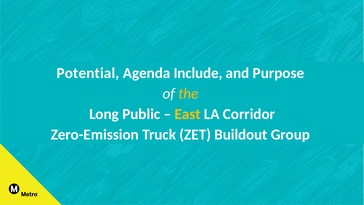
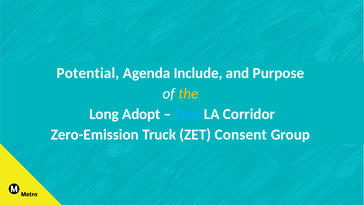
Public: Public -> Adopt (141, 114)
East colour: yellow -> light blue (188, 114)
Buildout: Buildout -> Consent (241, 135)
